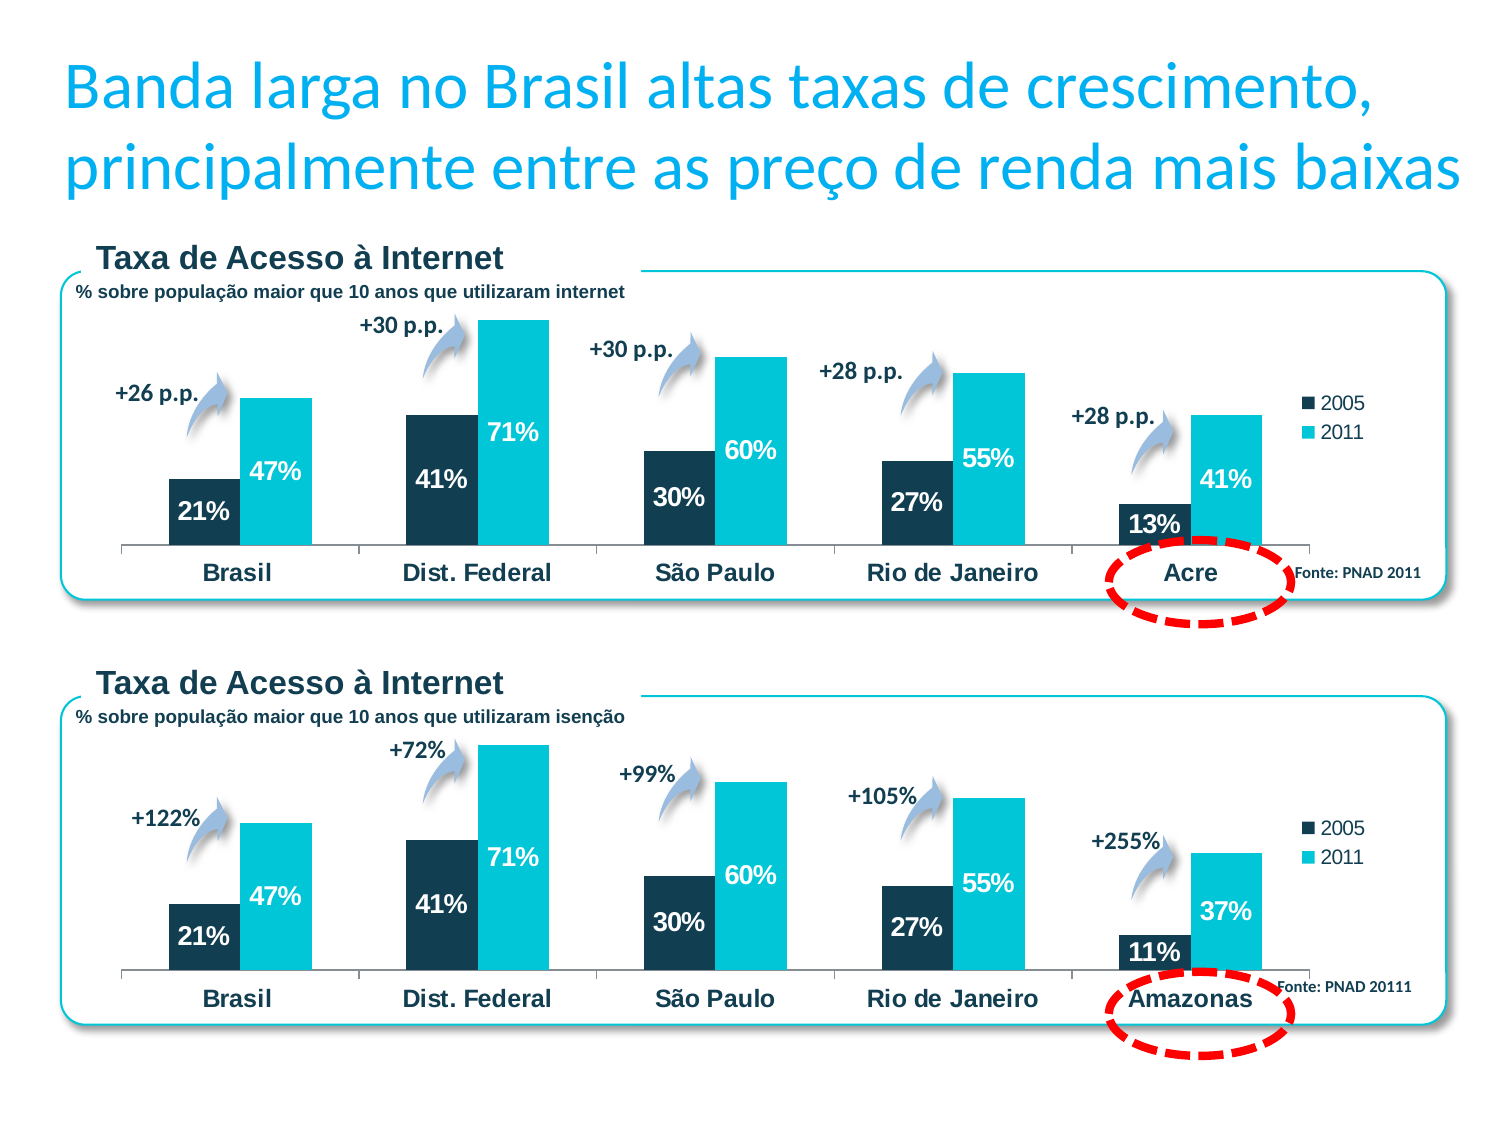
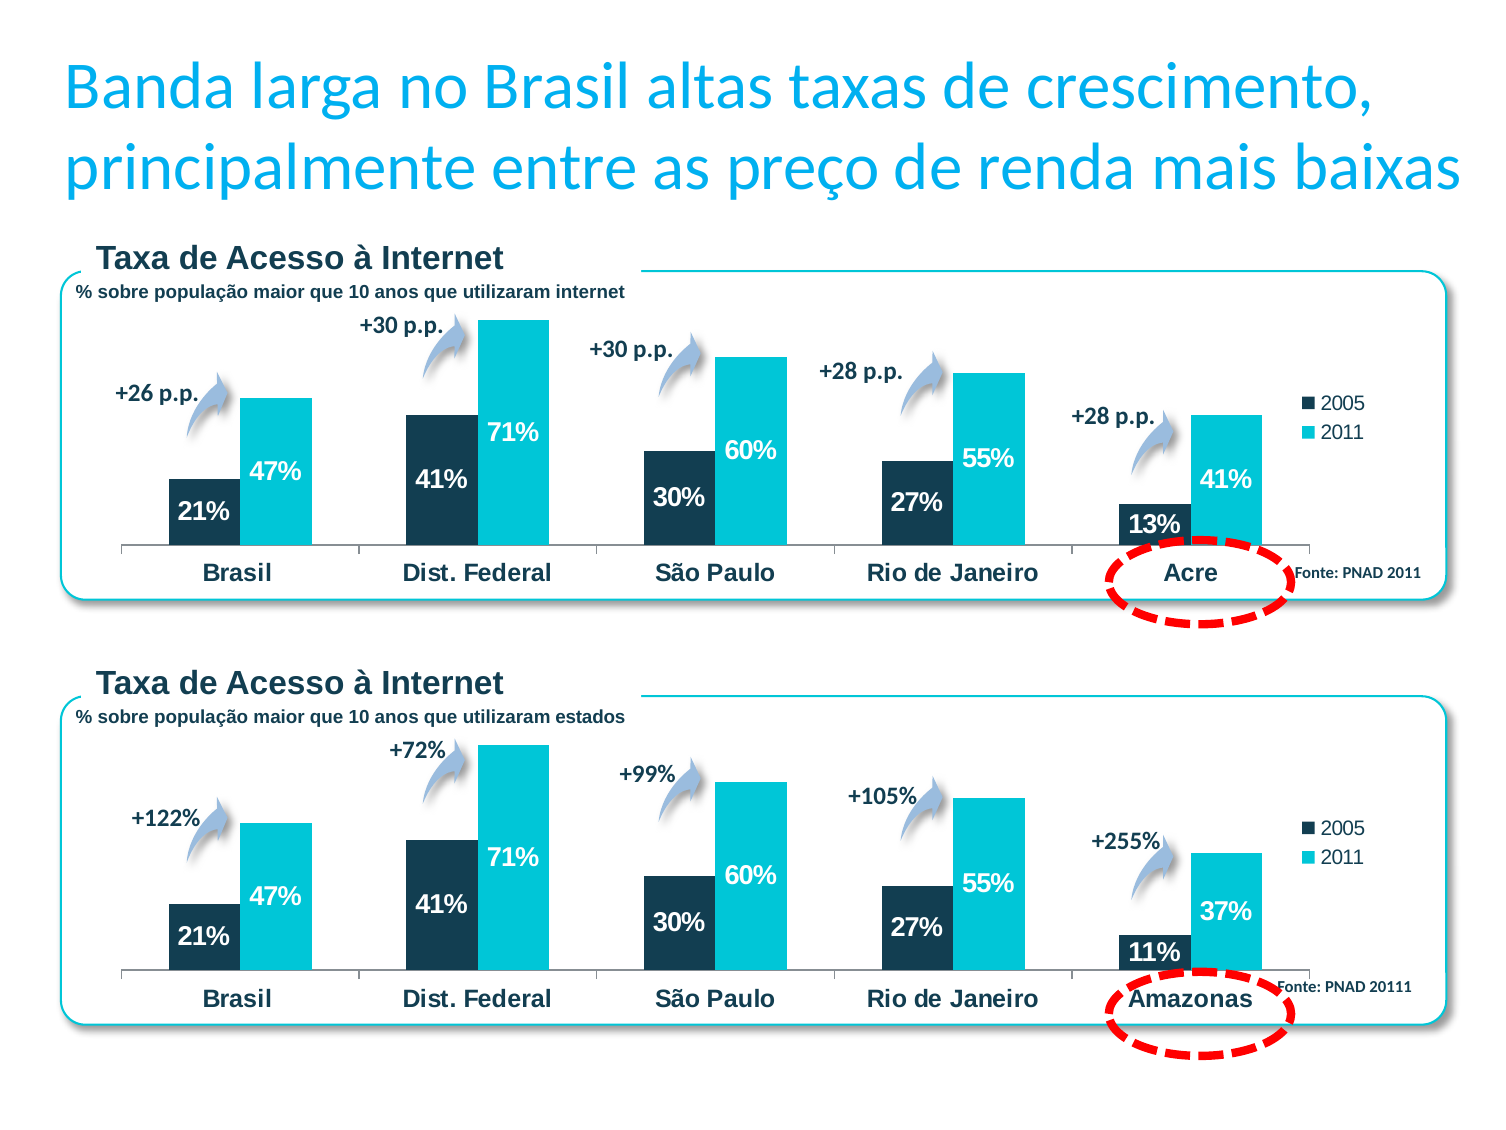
isenção: isenção -> estados (590, 717)
